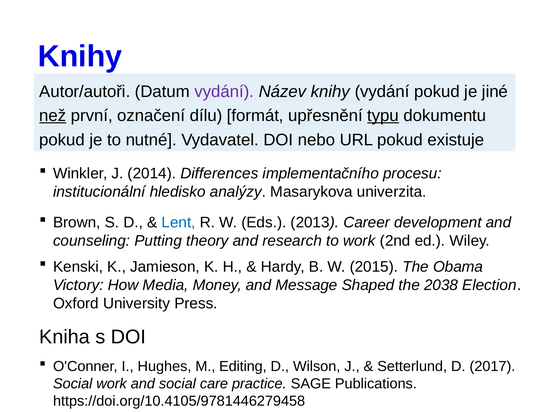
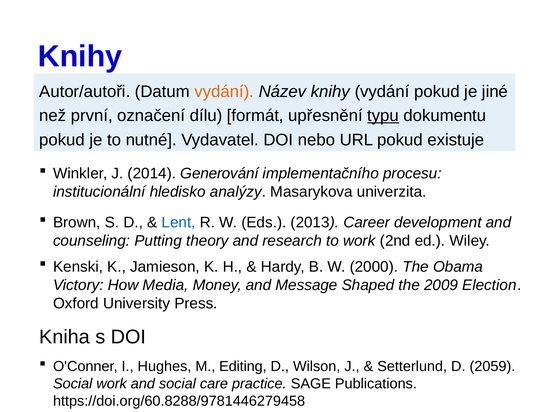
vydání colour: purple -> orange (224, 91)
než underline: present -> none (53, 116)
Differences: Differences -> Generování (219, 173)
2015: 2015 -> 2000 (374, 267)
2038: 2038 -> 2009 (441, 285)
2017: 2017 -> 2059 (492, 366)
https://doi.org/10.4105/9781446279458: https://doi.org/10.4105/9781446279458 -> https://doi.org/60.8288/9781446279458 (179, 401)
